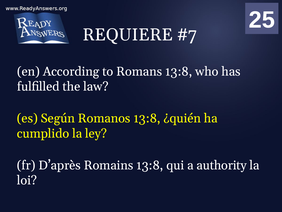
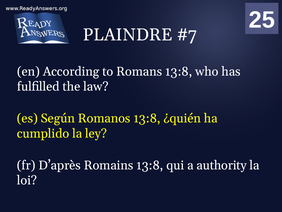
REQUIERE: REQUIERE -> PLAINDRE (128, 35)
